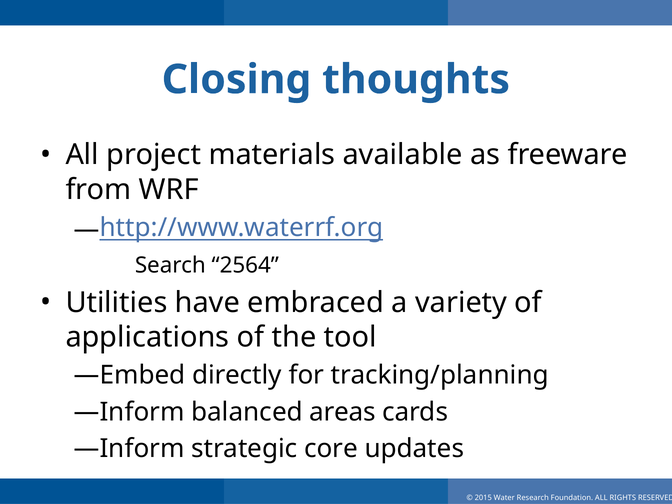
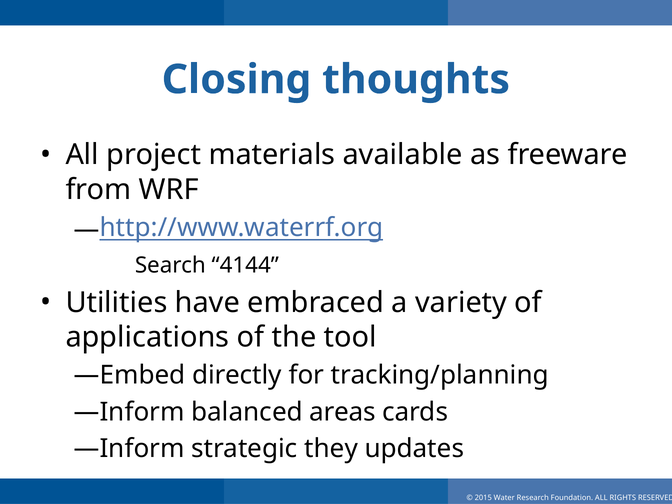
2564: 2564 -> 4144 (245, 265)
core: core -> they (331, 449)
